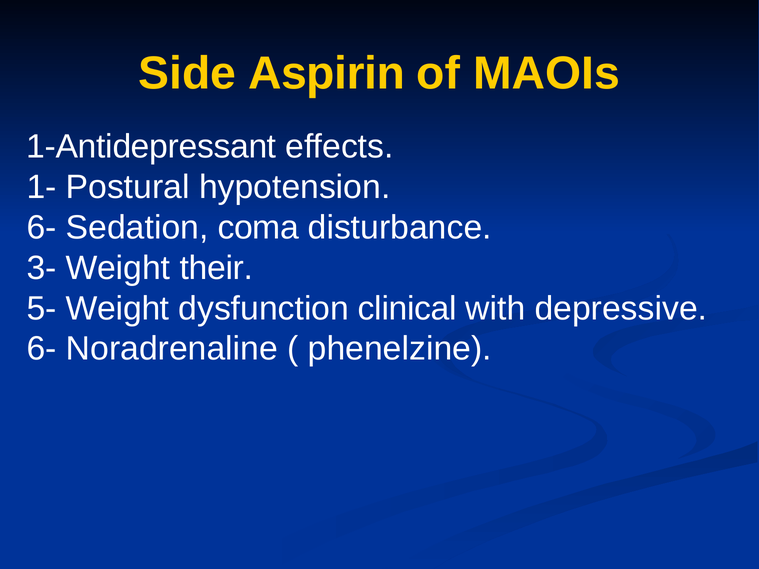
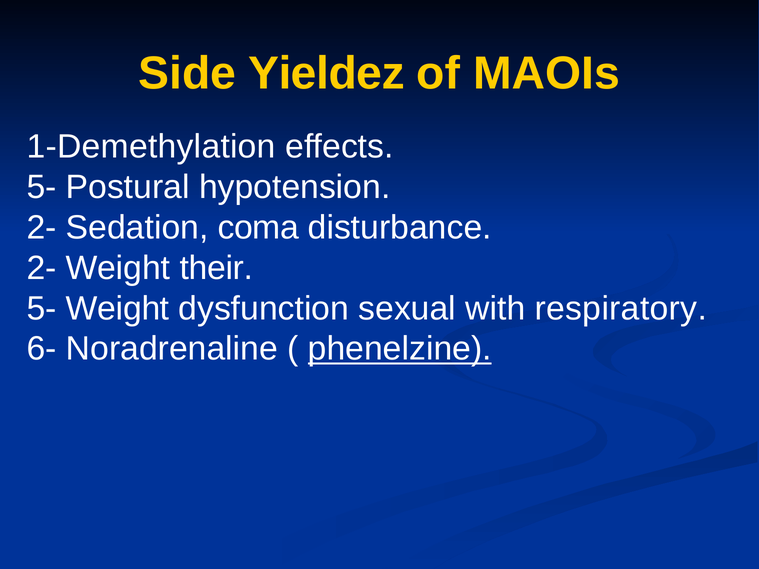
Aspirin: Aspirin -> Yieldez (327, 73)
1-Antidepressant: 1-Antidepressant -> 1-Demethylation (151, 147)
1-: 1- -> 5- (42, 187)
6-: 6- -> 2- (42, 228)
3-: 3- -> 2- (42, 268)
clinical: clinical -> sexual (407, 309)
depressive: depressive -> respiratory (621, 309)
phenelzine underline: none -> present (400, 349)
